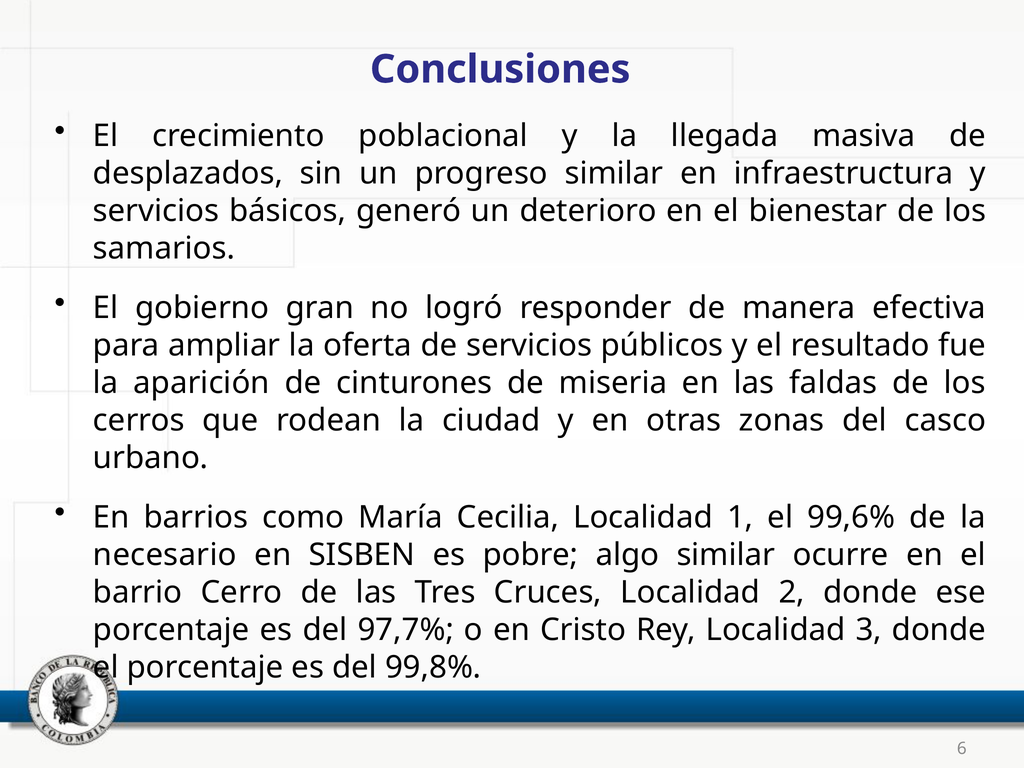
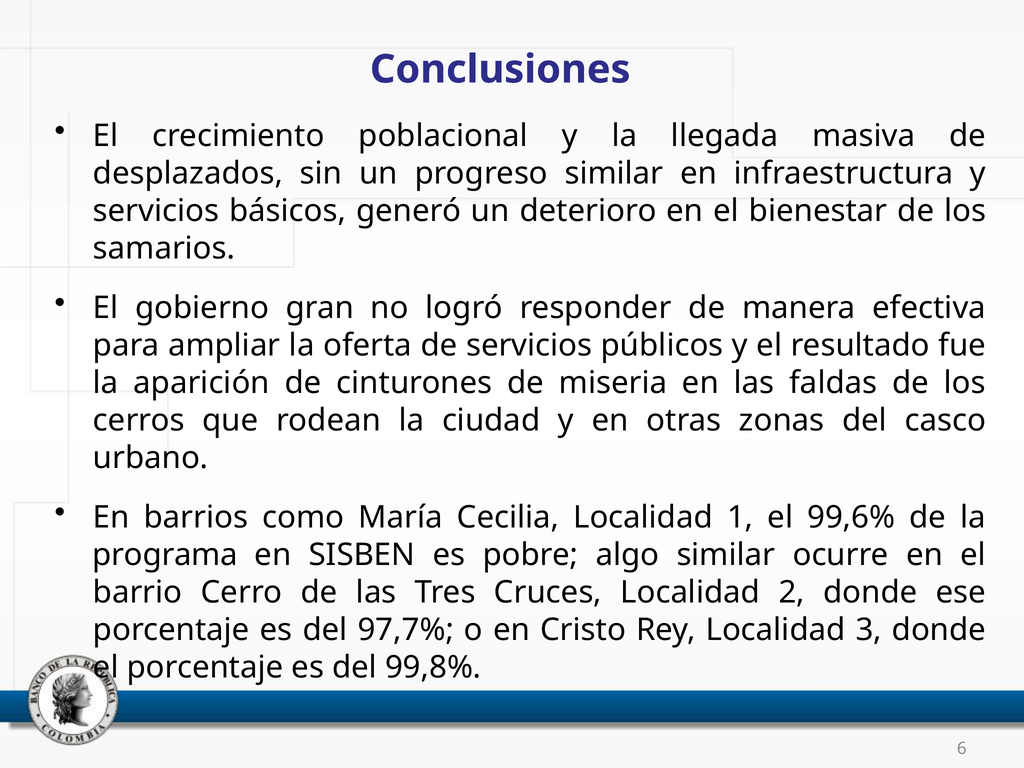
necesario: necesario -> programa (165, 555)
